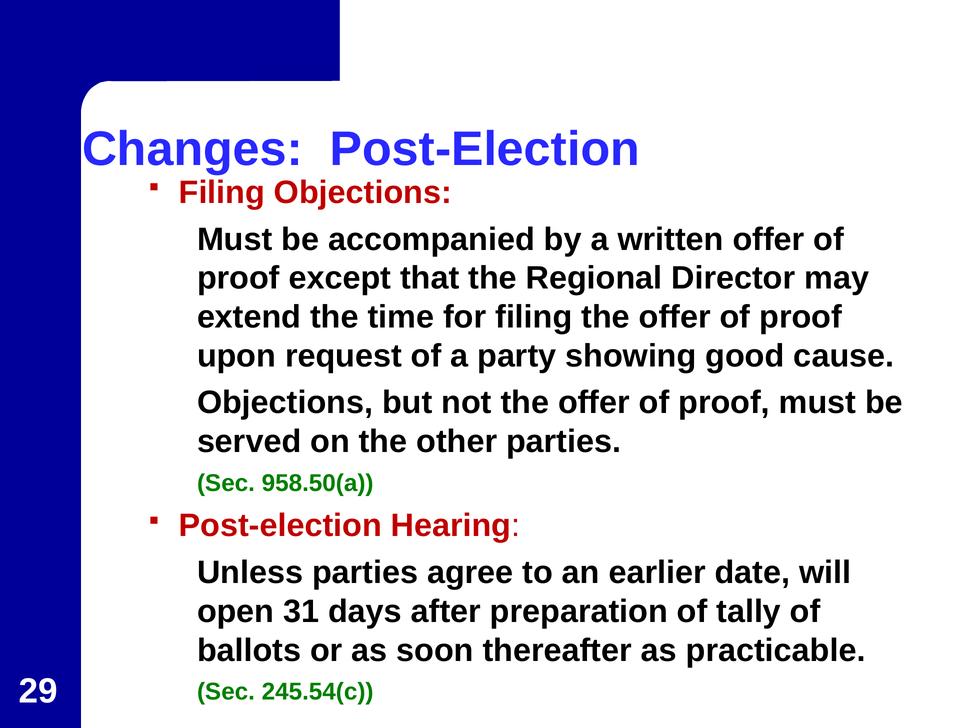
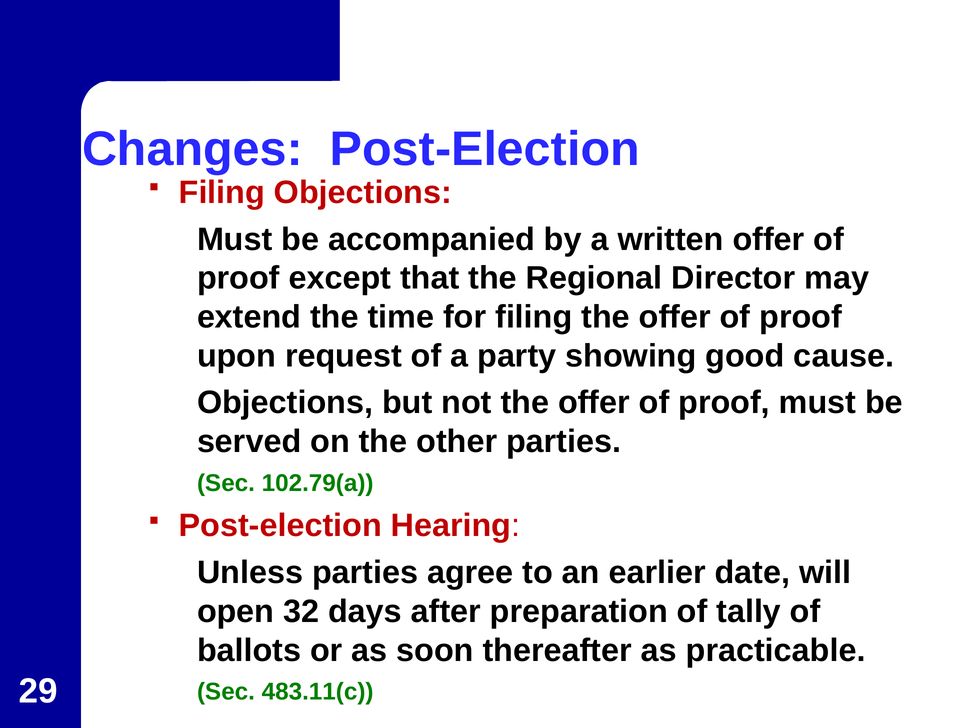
958.50(a: 958.50(a -> 102.79(a (318, 483)
31: 31 -> 32 (301, 612)
245.54(c: 245.54(c -> 483.11(c (318, 692)
